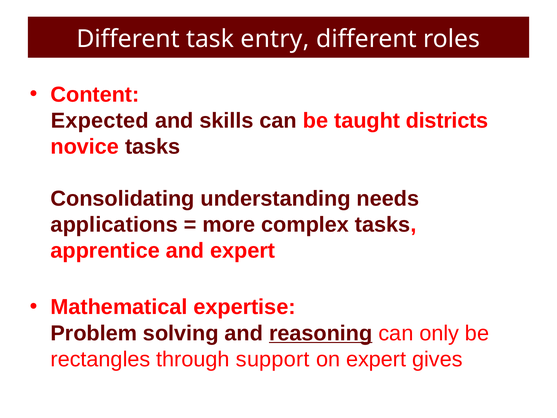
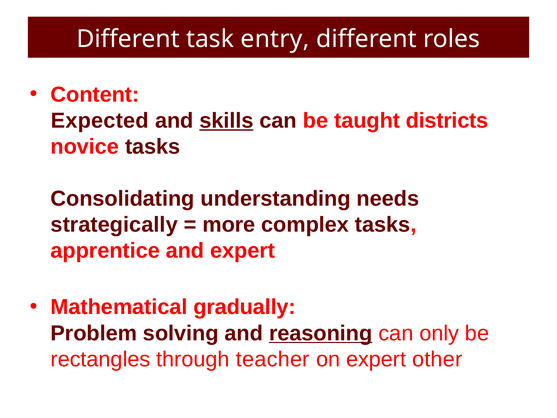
skills underline: none -> present (226, 121)
applications: applications -> strategically (114, 225)
expertise: expertise -> gradually (245, 307)
support: support -> teacher (273, 359)
gives: gives -> other (437, 359)
